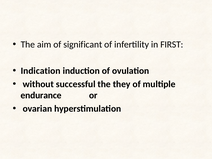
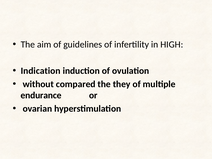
significant: significant -> guidelines (83, 44)
FIRST: FIRST -> HIGH (172, 44)
successful: successful -> compared (76, 84)
